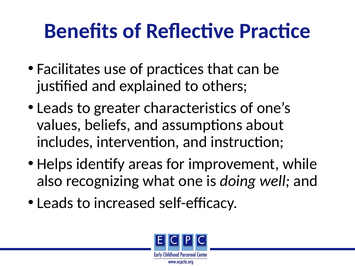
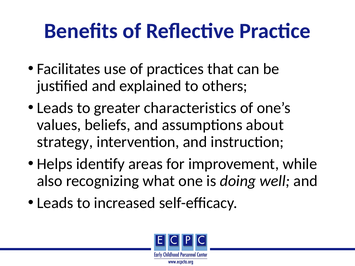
includes: includes -> strategy (65, 142)
